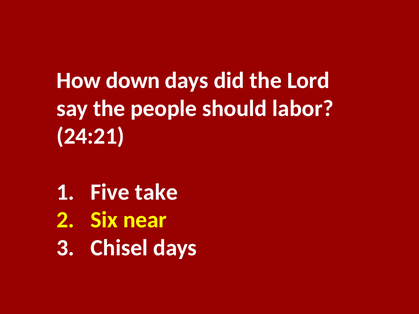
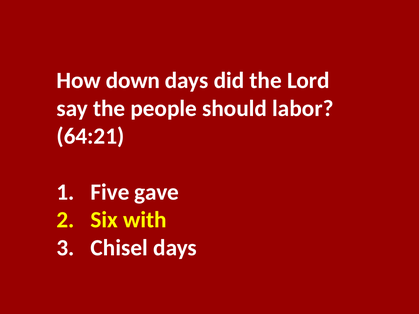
24:21: 24:21 -> 64:21 (90, 136)
take: take -> gave (157, 192)
near: near -> with (145, 220)
